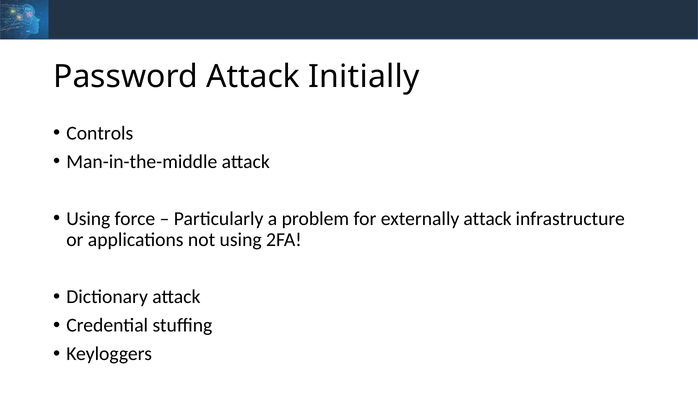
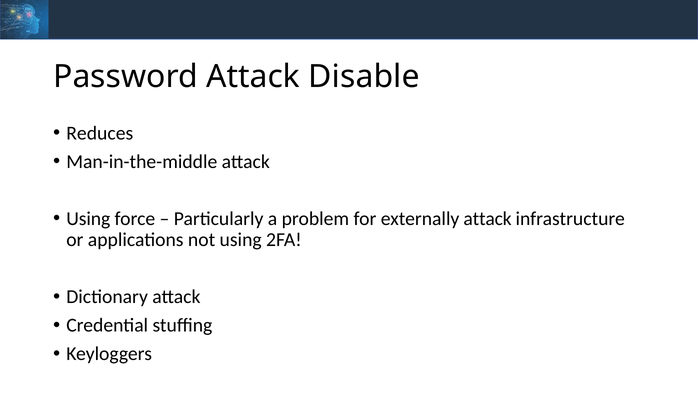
Initially: Initially -> Disable (364, 77)
Controls: Controls -> Reduces (100, 133)
